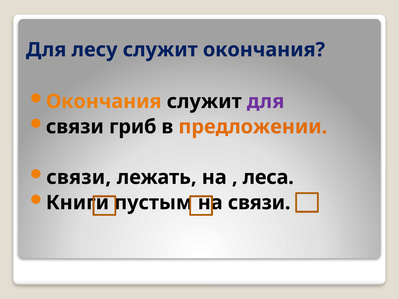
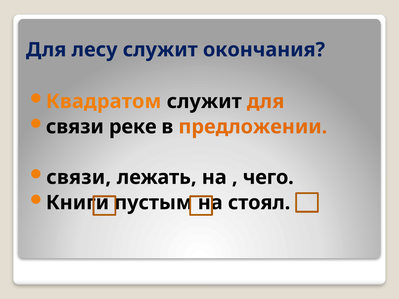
Окончания: Окончания -> Квадратом (104, 102)
для colour: purple -> orange (266, 102)
гриб: гриб -> реке (133, 127)
леса: леса -> чего (268, 177)
связи: связи -> стоял (259, 203)
